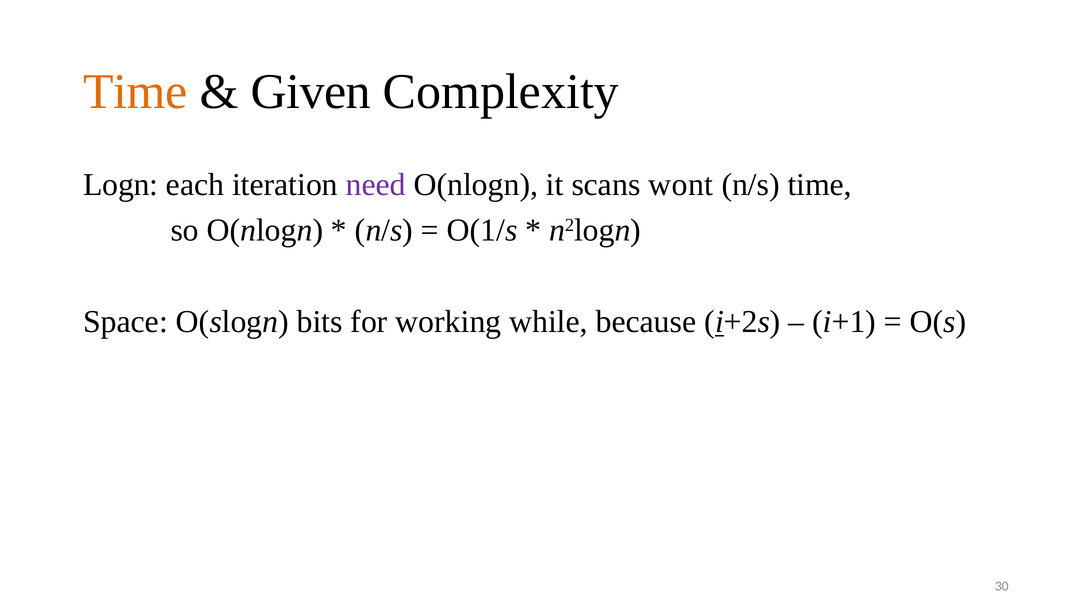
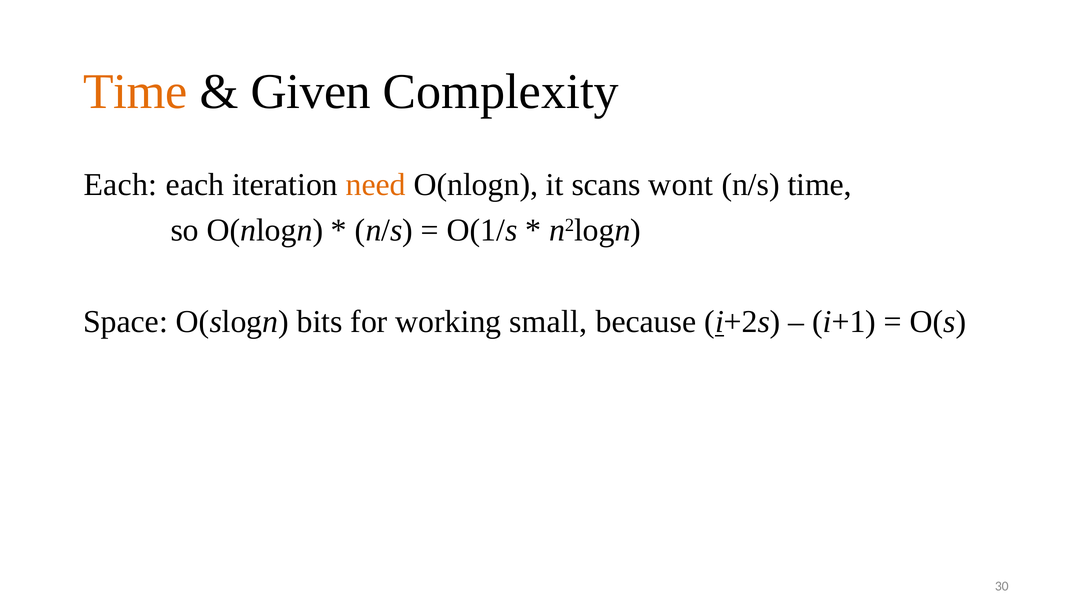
Logn: Logn -> Each (120, 185)
need colour: purple -> orange (376, 185)
while: while -> small (548, 322)
